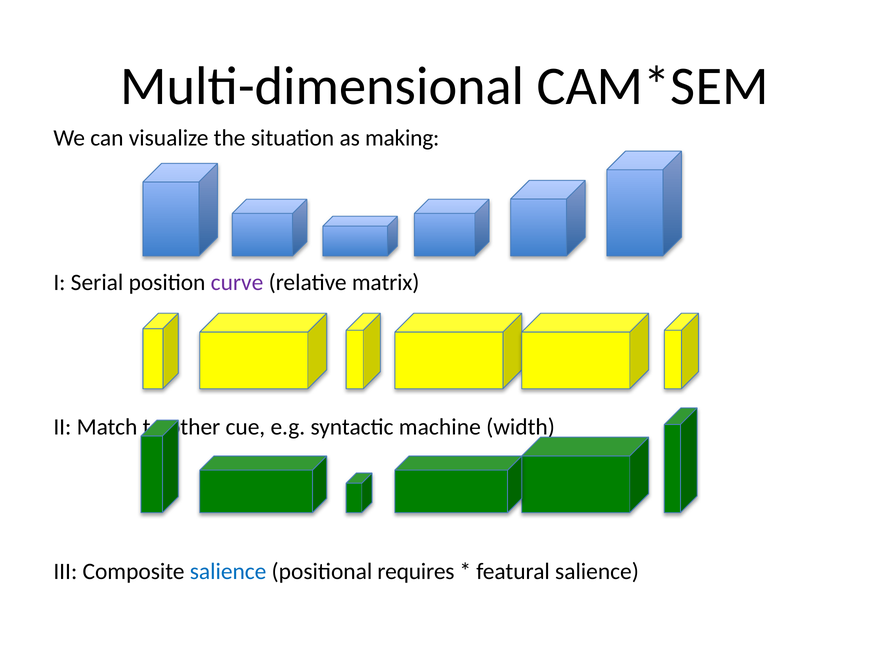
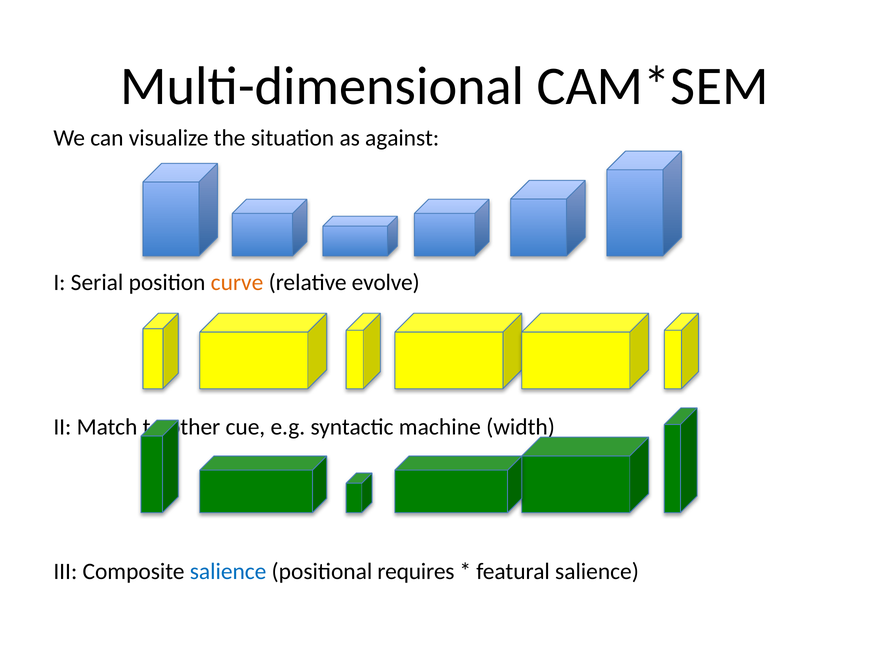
making: making -> against (402, 138)
curve colour: purple -> orange (237, 282)
matrix: matrix -> evolve (386, 282)
